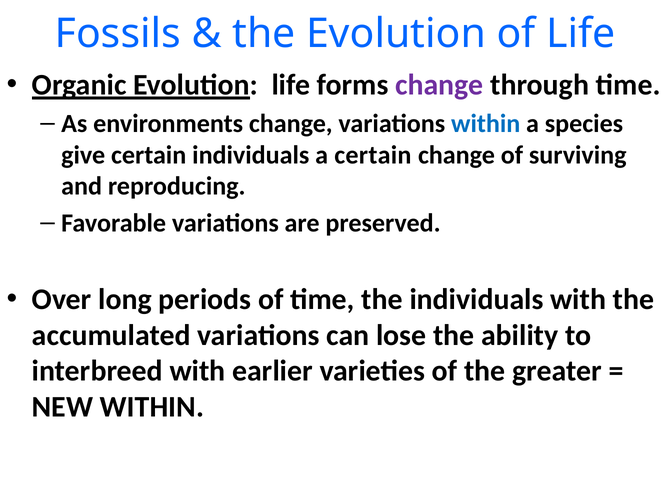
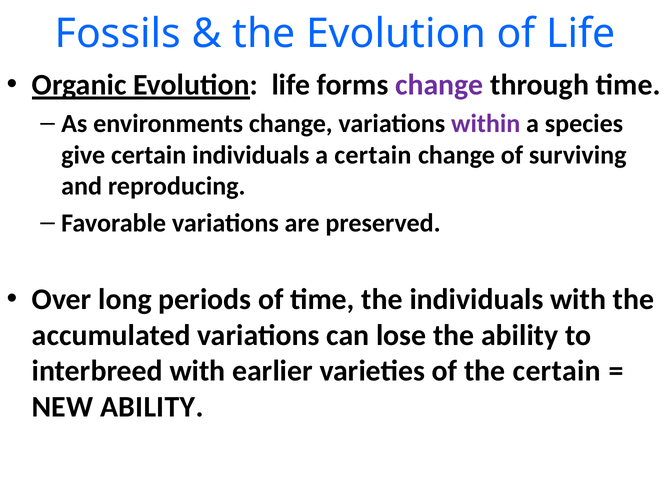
within colour: blue -> purple (486, 123)
the greater: greater -> certain (557, 371)
NEW WITHIN: WITHIN -> ABILITY (152, 406)
